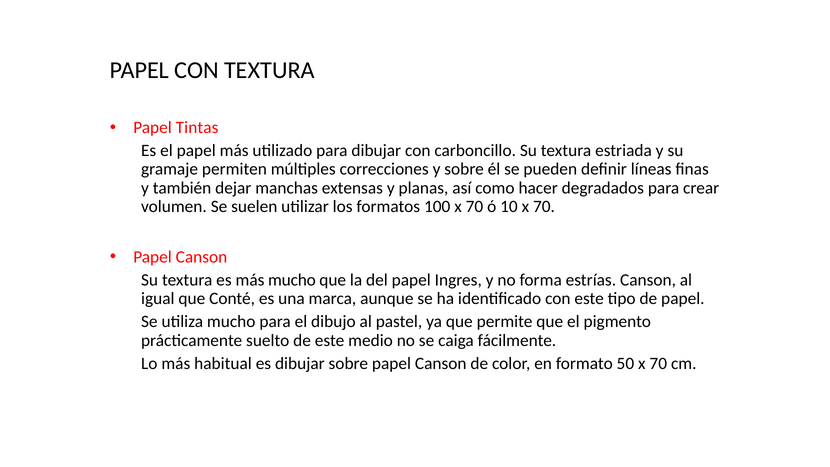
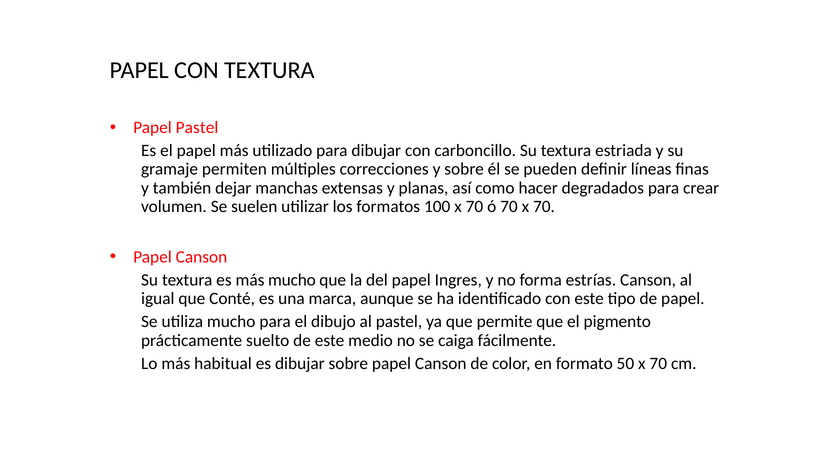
Papel Tintas: Tintas -> Pastel (197, 128)
ó 10: 10 -> 70 (509, 207)
